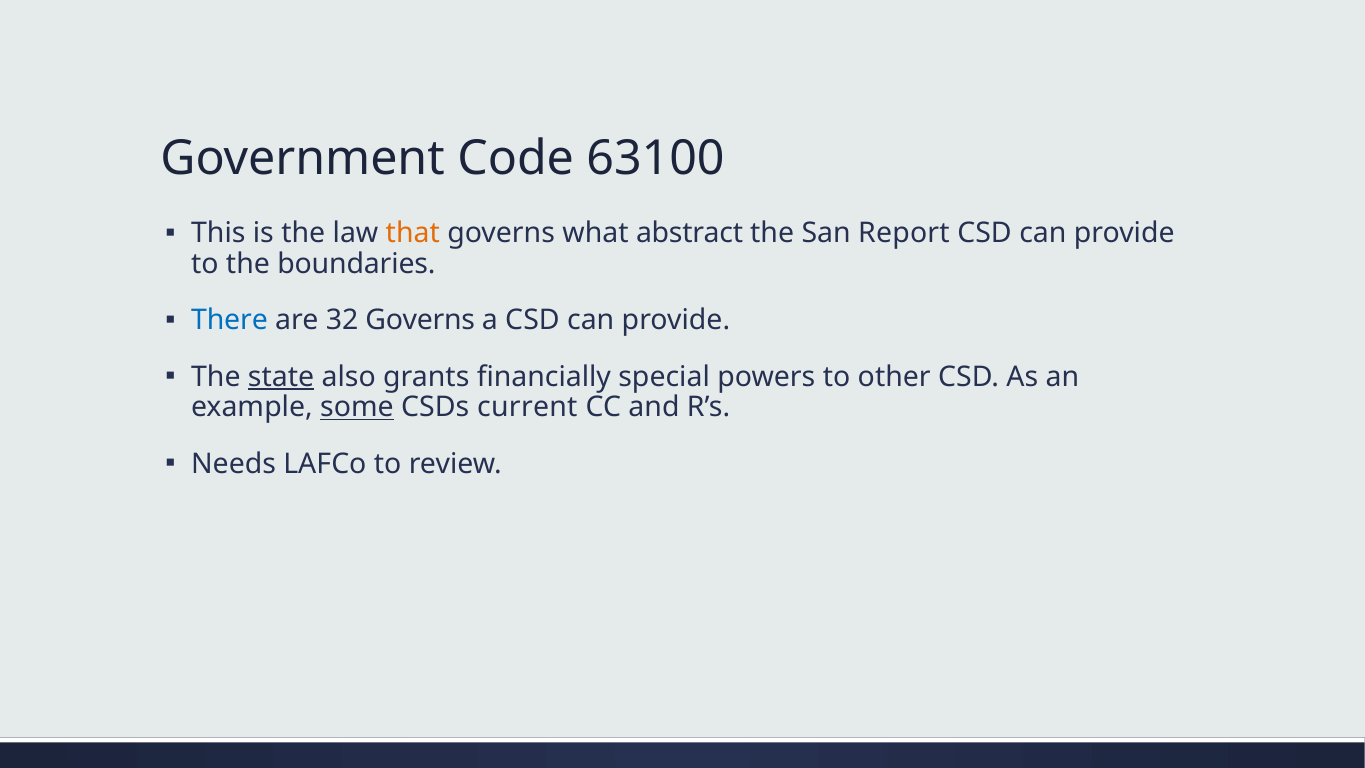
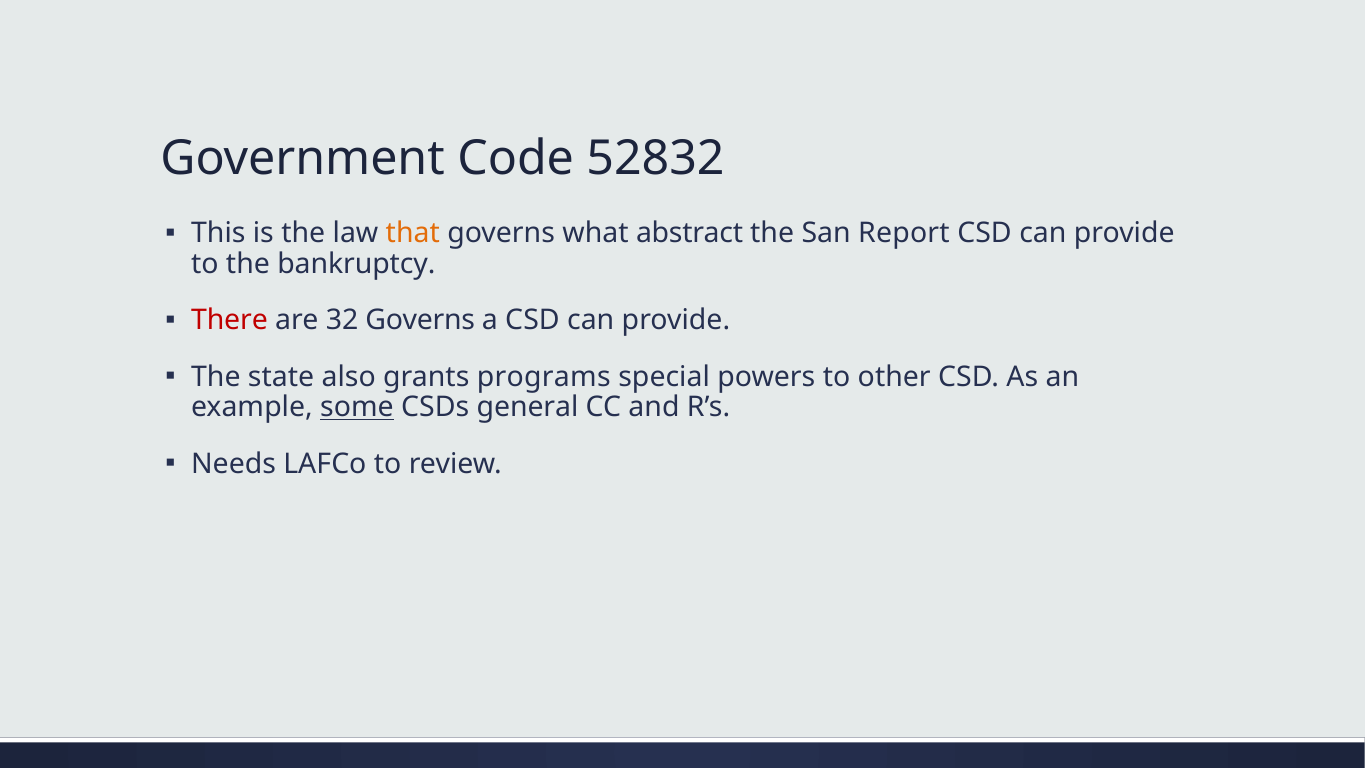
63100: 63100 -> 52832 (655, 159)
boundaries: boundaries -> bankruptcy (356, 264)
There colour: blue -> red (229, 320)
state underline: present -> none (281, 377)
financially: financially -> programs (544, 377)
current: current -> general (528, 407)
